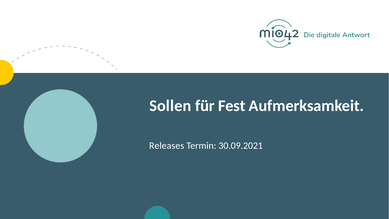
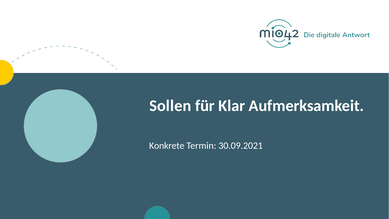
Fest: Fest -> Klar (232, 106)
Releases: Releases -> Konkrete (167, 146)
